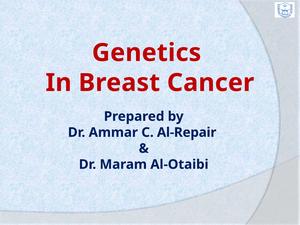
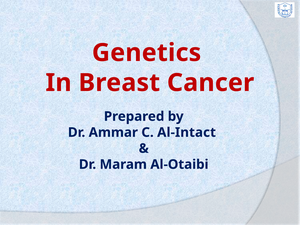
Al-Repair: Al-Repair -> Al-Intact (187, 132)
